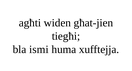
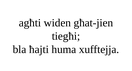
ismi: ismi -> ħajti (39, 49)
